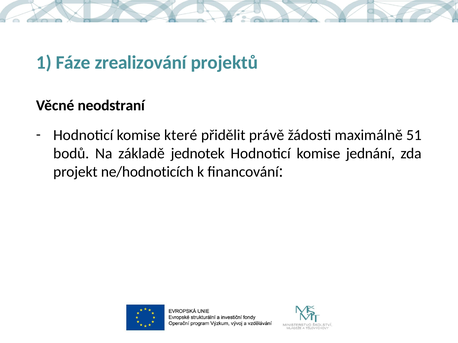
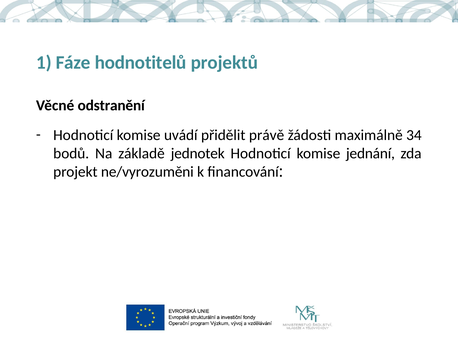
zrealizování: zrealizování -> hodnotitelů (141, 63)
neodstraní: neodstraní -> odstranění (111, 106)
které: které -> uvádí (181, 135)
51: 51 -> 34 (414, 135)
ne/hodnoticích: ne/hodnoticích -> ne/vyrozuměni (147, 172)
